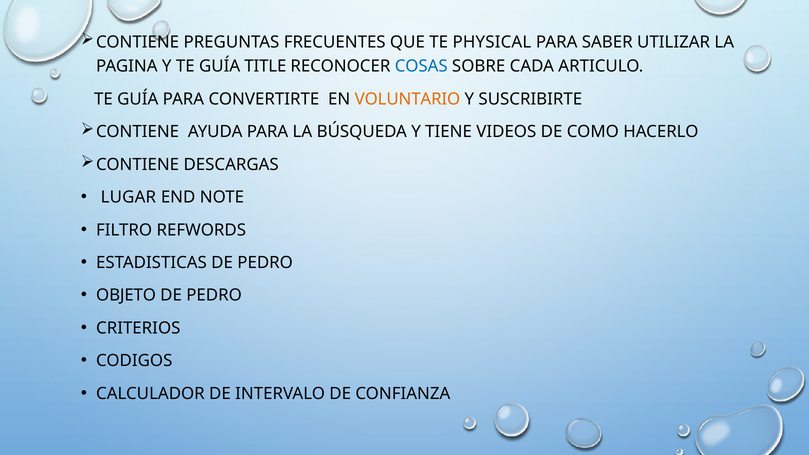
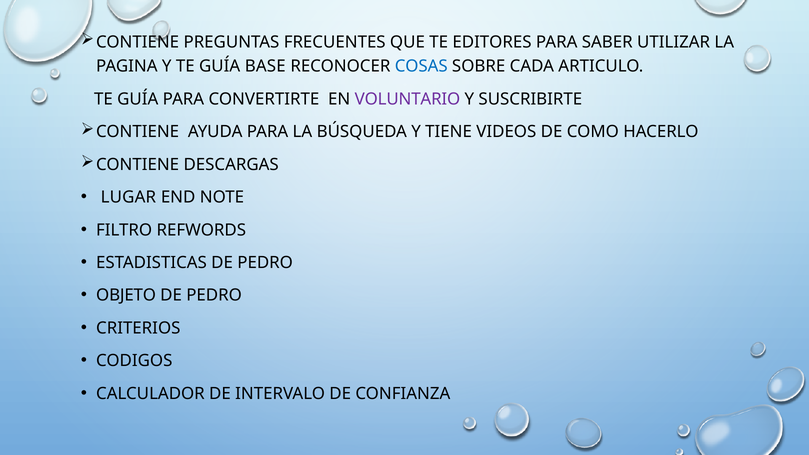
PHYSICAL: PHYSICAL -> EDITORES (492, 42)
TITLE: TITLE -> BASE (265, 66)
VOLUNTARIO colour: orange -> purple (407, 99)
